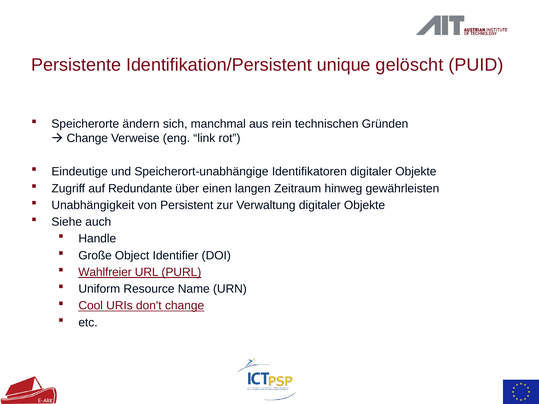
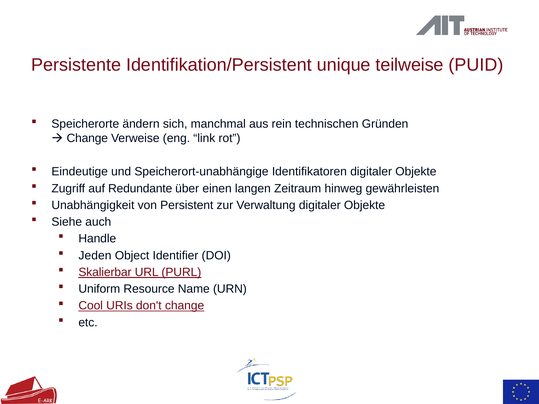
gelöscht: gelöscht -> teilweise (410, 65)
Große: Große -> Jeden (95, 256)
Wahlfreier: Wahlfreier -> Skalierbar (105, 272)
